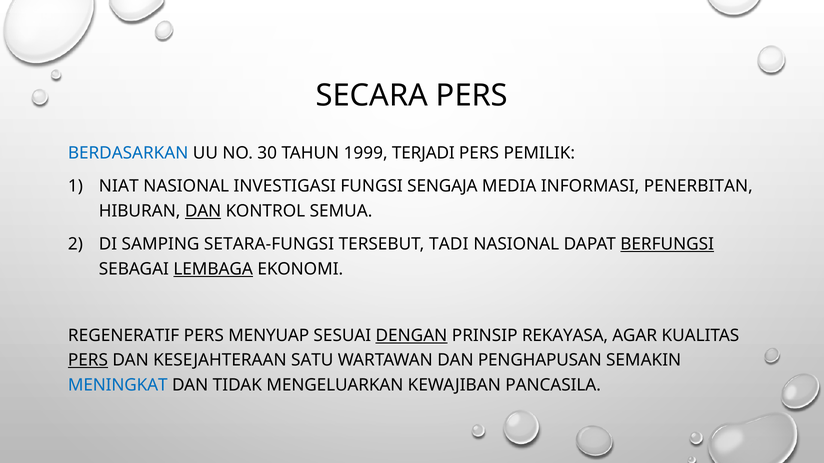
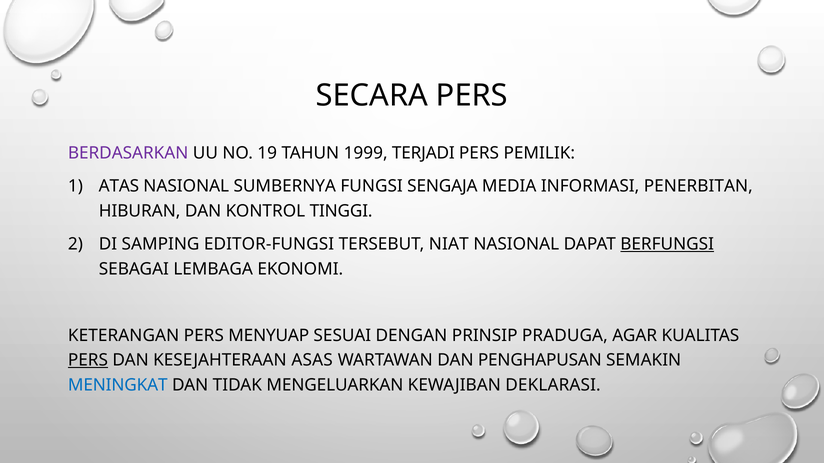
BERDASARKAN colour: blue -> purple (128, 153)
30: 30 -> 19 (267, 153)
NIAT: NIAT -> ATAS (119, 187)
INVESTIGASI: INVESTIGASI -> SUMBERNYA (285, 187)
DAN underline: present -> none (203, 211)
SEMUA: SEMUA -> TINGGI (341, 211)
SETARA-FUNGSI: SETARA-FUNGSI -> EDITOR-FUNGSI (269, 245)
TADI: TADI -> NIAT (449, 245)
LEMBAGA underline: present -> none (213, 269)
REGENERATIF: REGENERATIF -> KETERANGAN (124, 336)
DENGAN underline: present -> none (411, 336)
REKAYASA: REKAYASA -> PRADUGA (565, 336)
SATU: SATU -> ASAS (312, 361)
PANCASILA: PANCASILA -> DEKLARASI (553, 385)
